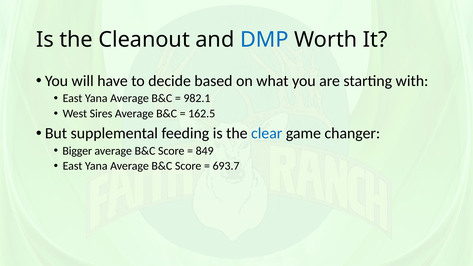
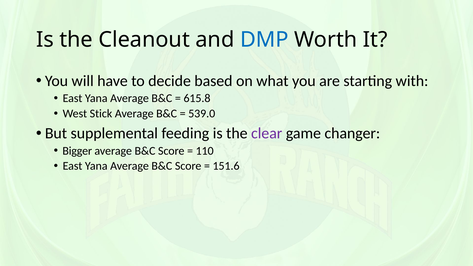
982.1: 982.1 -> 615.8 (197, 98)
Sires: Sires -> Stick (101, 114)
162.5: 162.5 -> 539.0 (202, 114)
clear colour: blue -> purple (267, 133)
849: 849 -> 110 (205, 151)
693.7: 693.7 -> 151.6 (226, 166)
